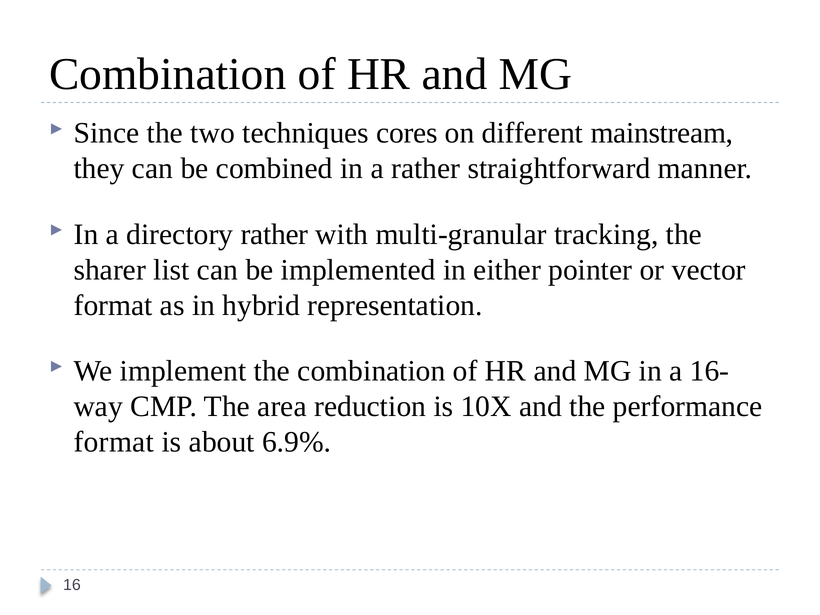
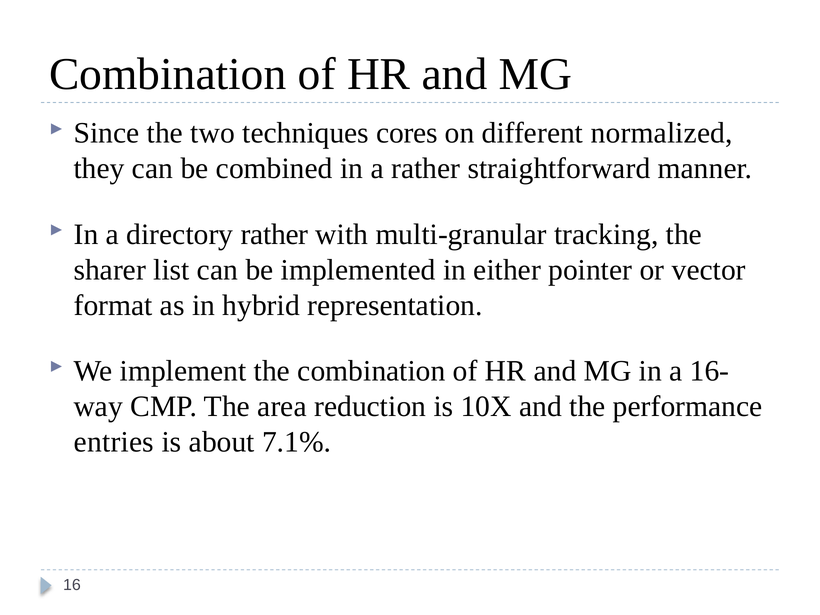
mainstream: mainstream -> normalized (662, 133)
format: format -> entries (114, 442)
6.9%: 6.9% -> 7.1% (297, 442)
